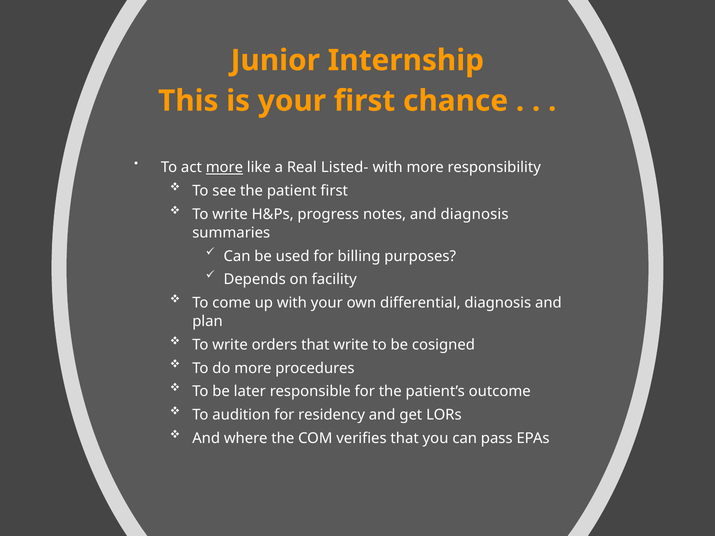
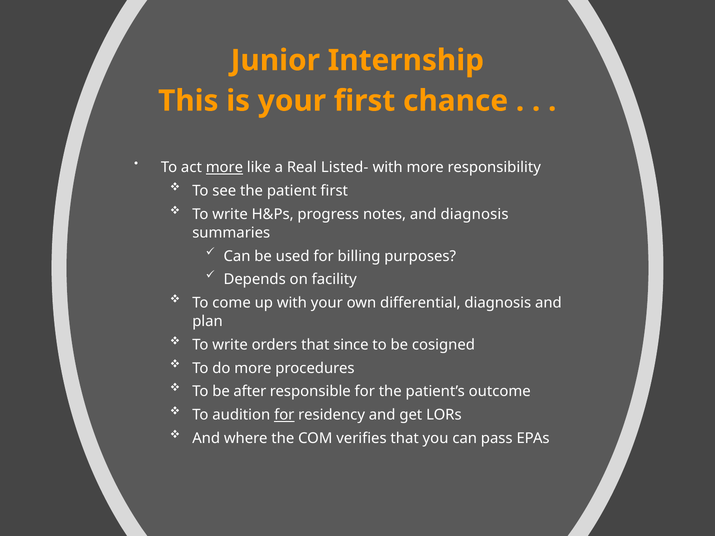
that write: write -> since (351, 345)
later: later -> after (250, 392)
for underline: none -> present (284, 415)
